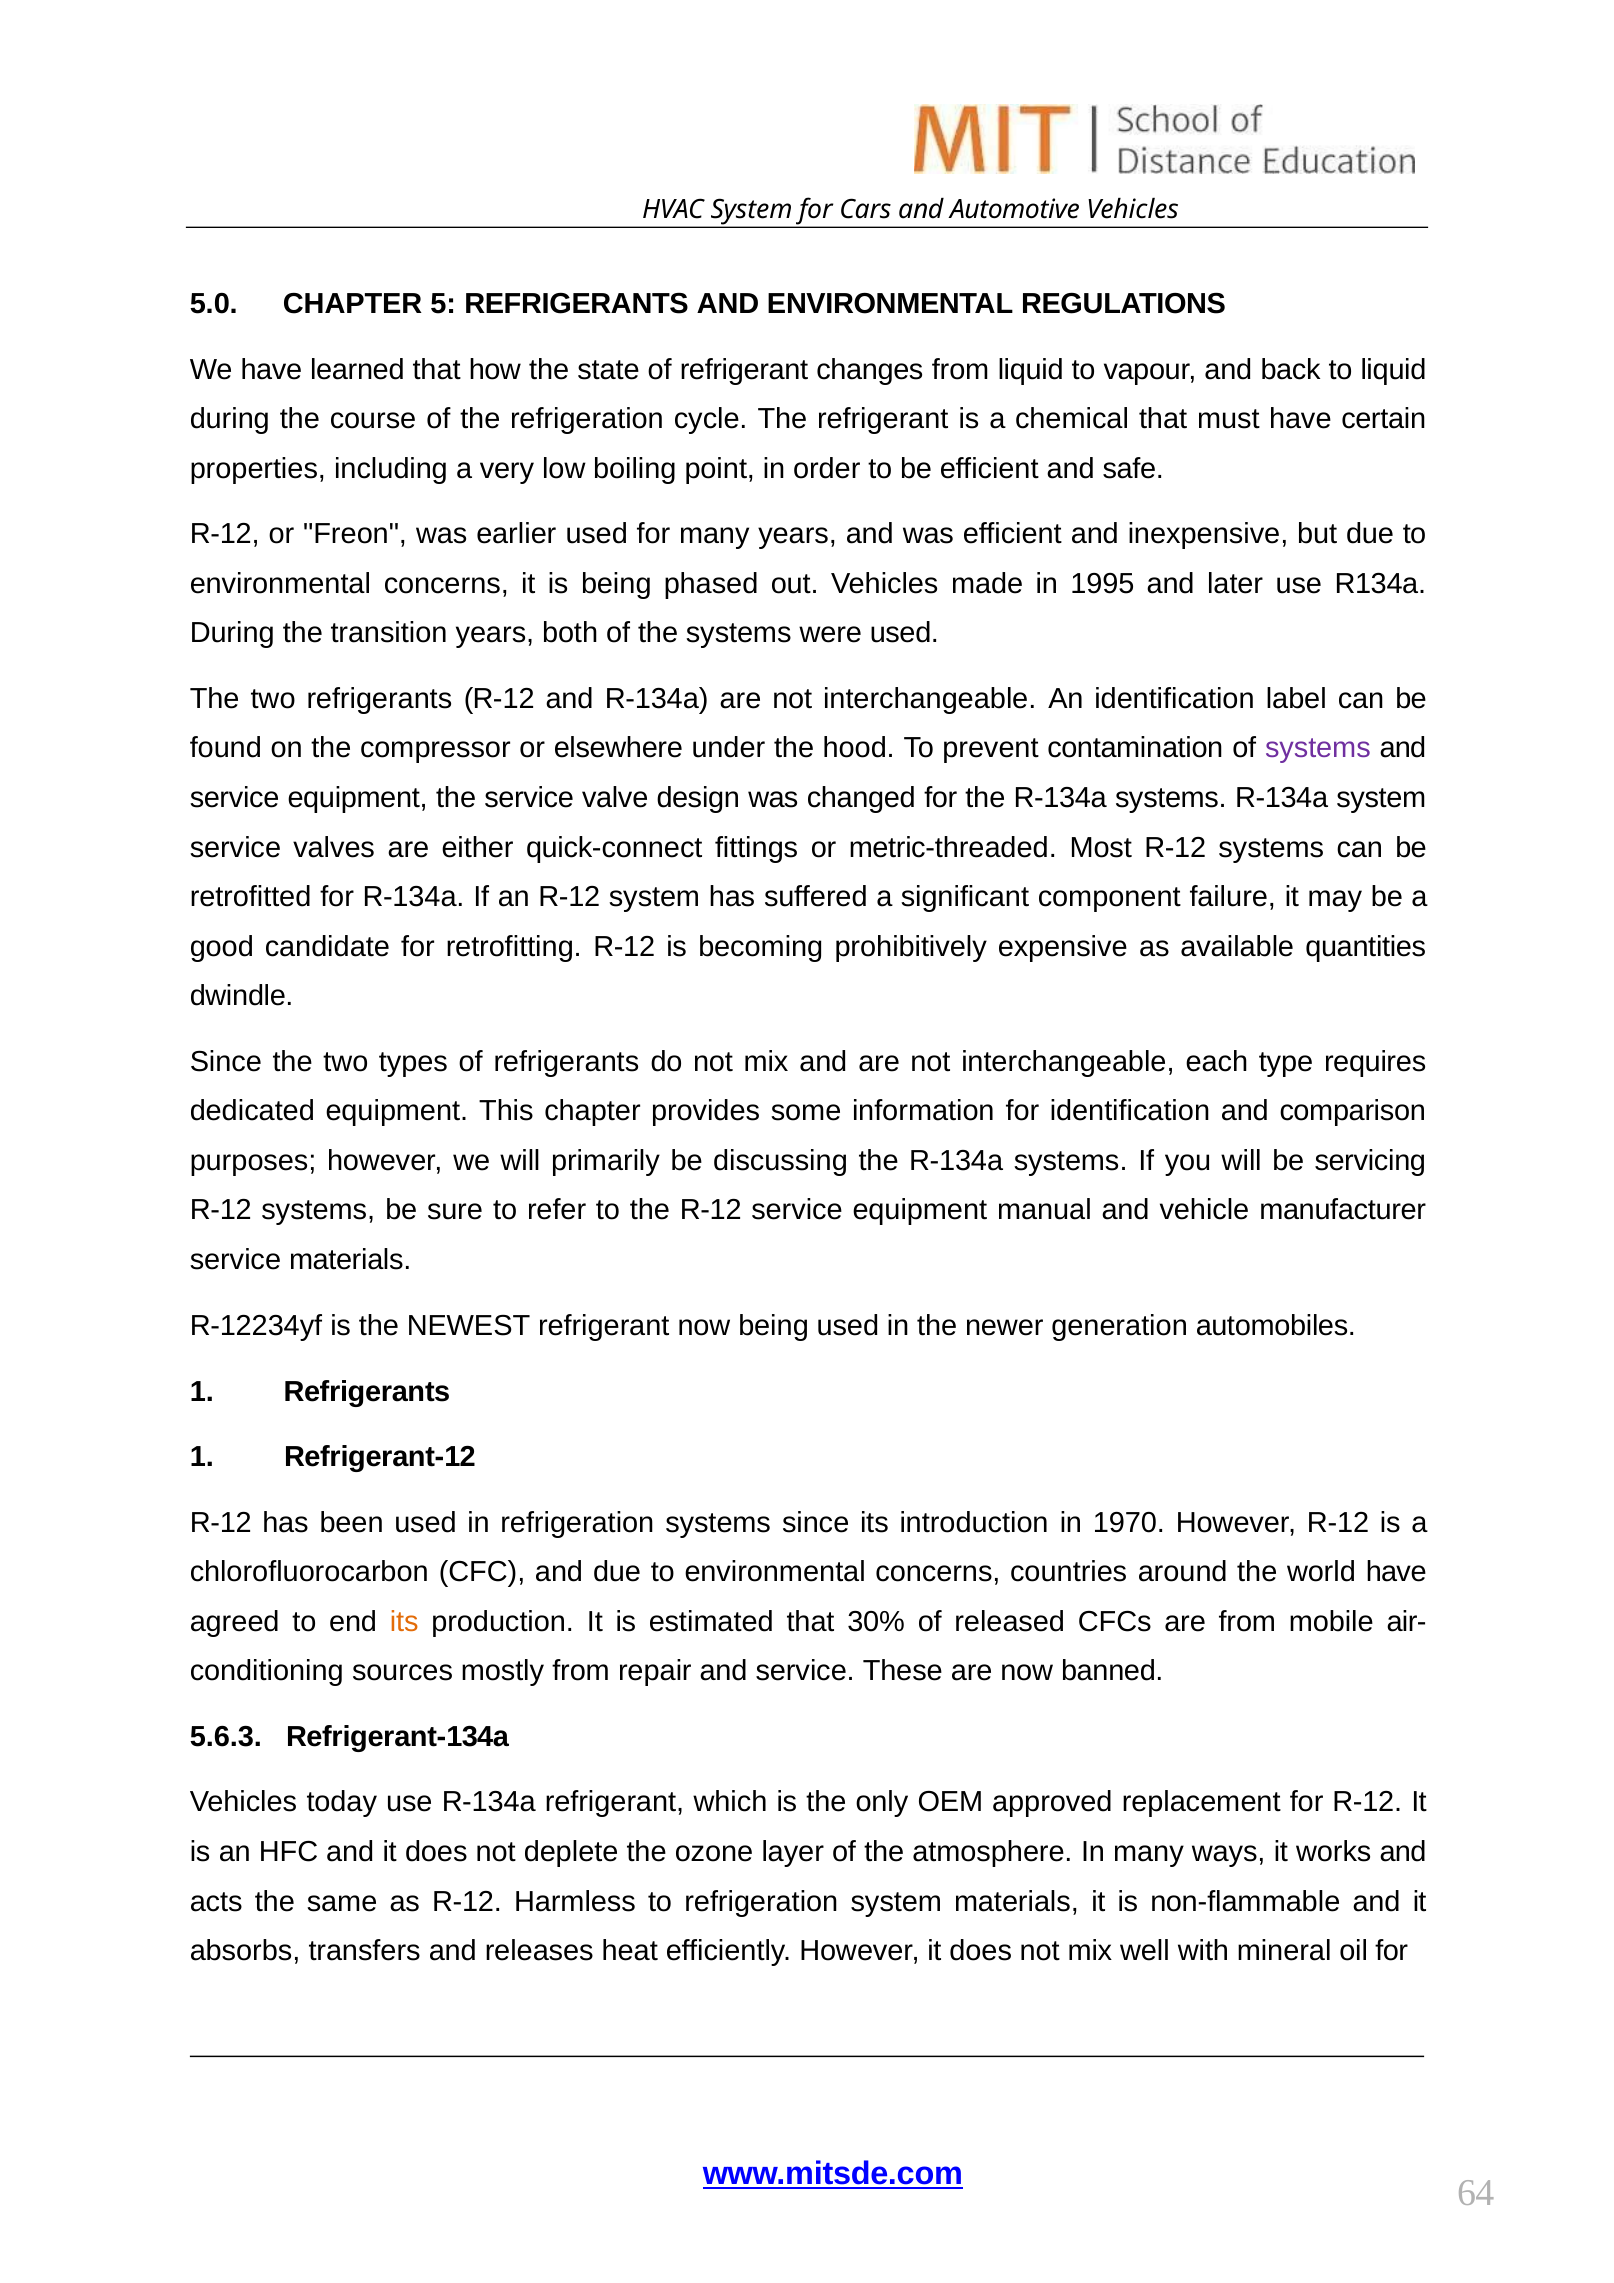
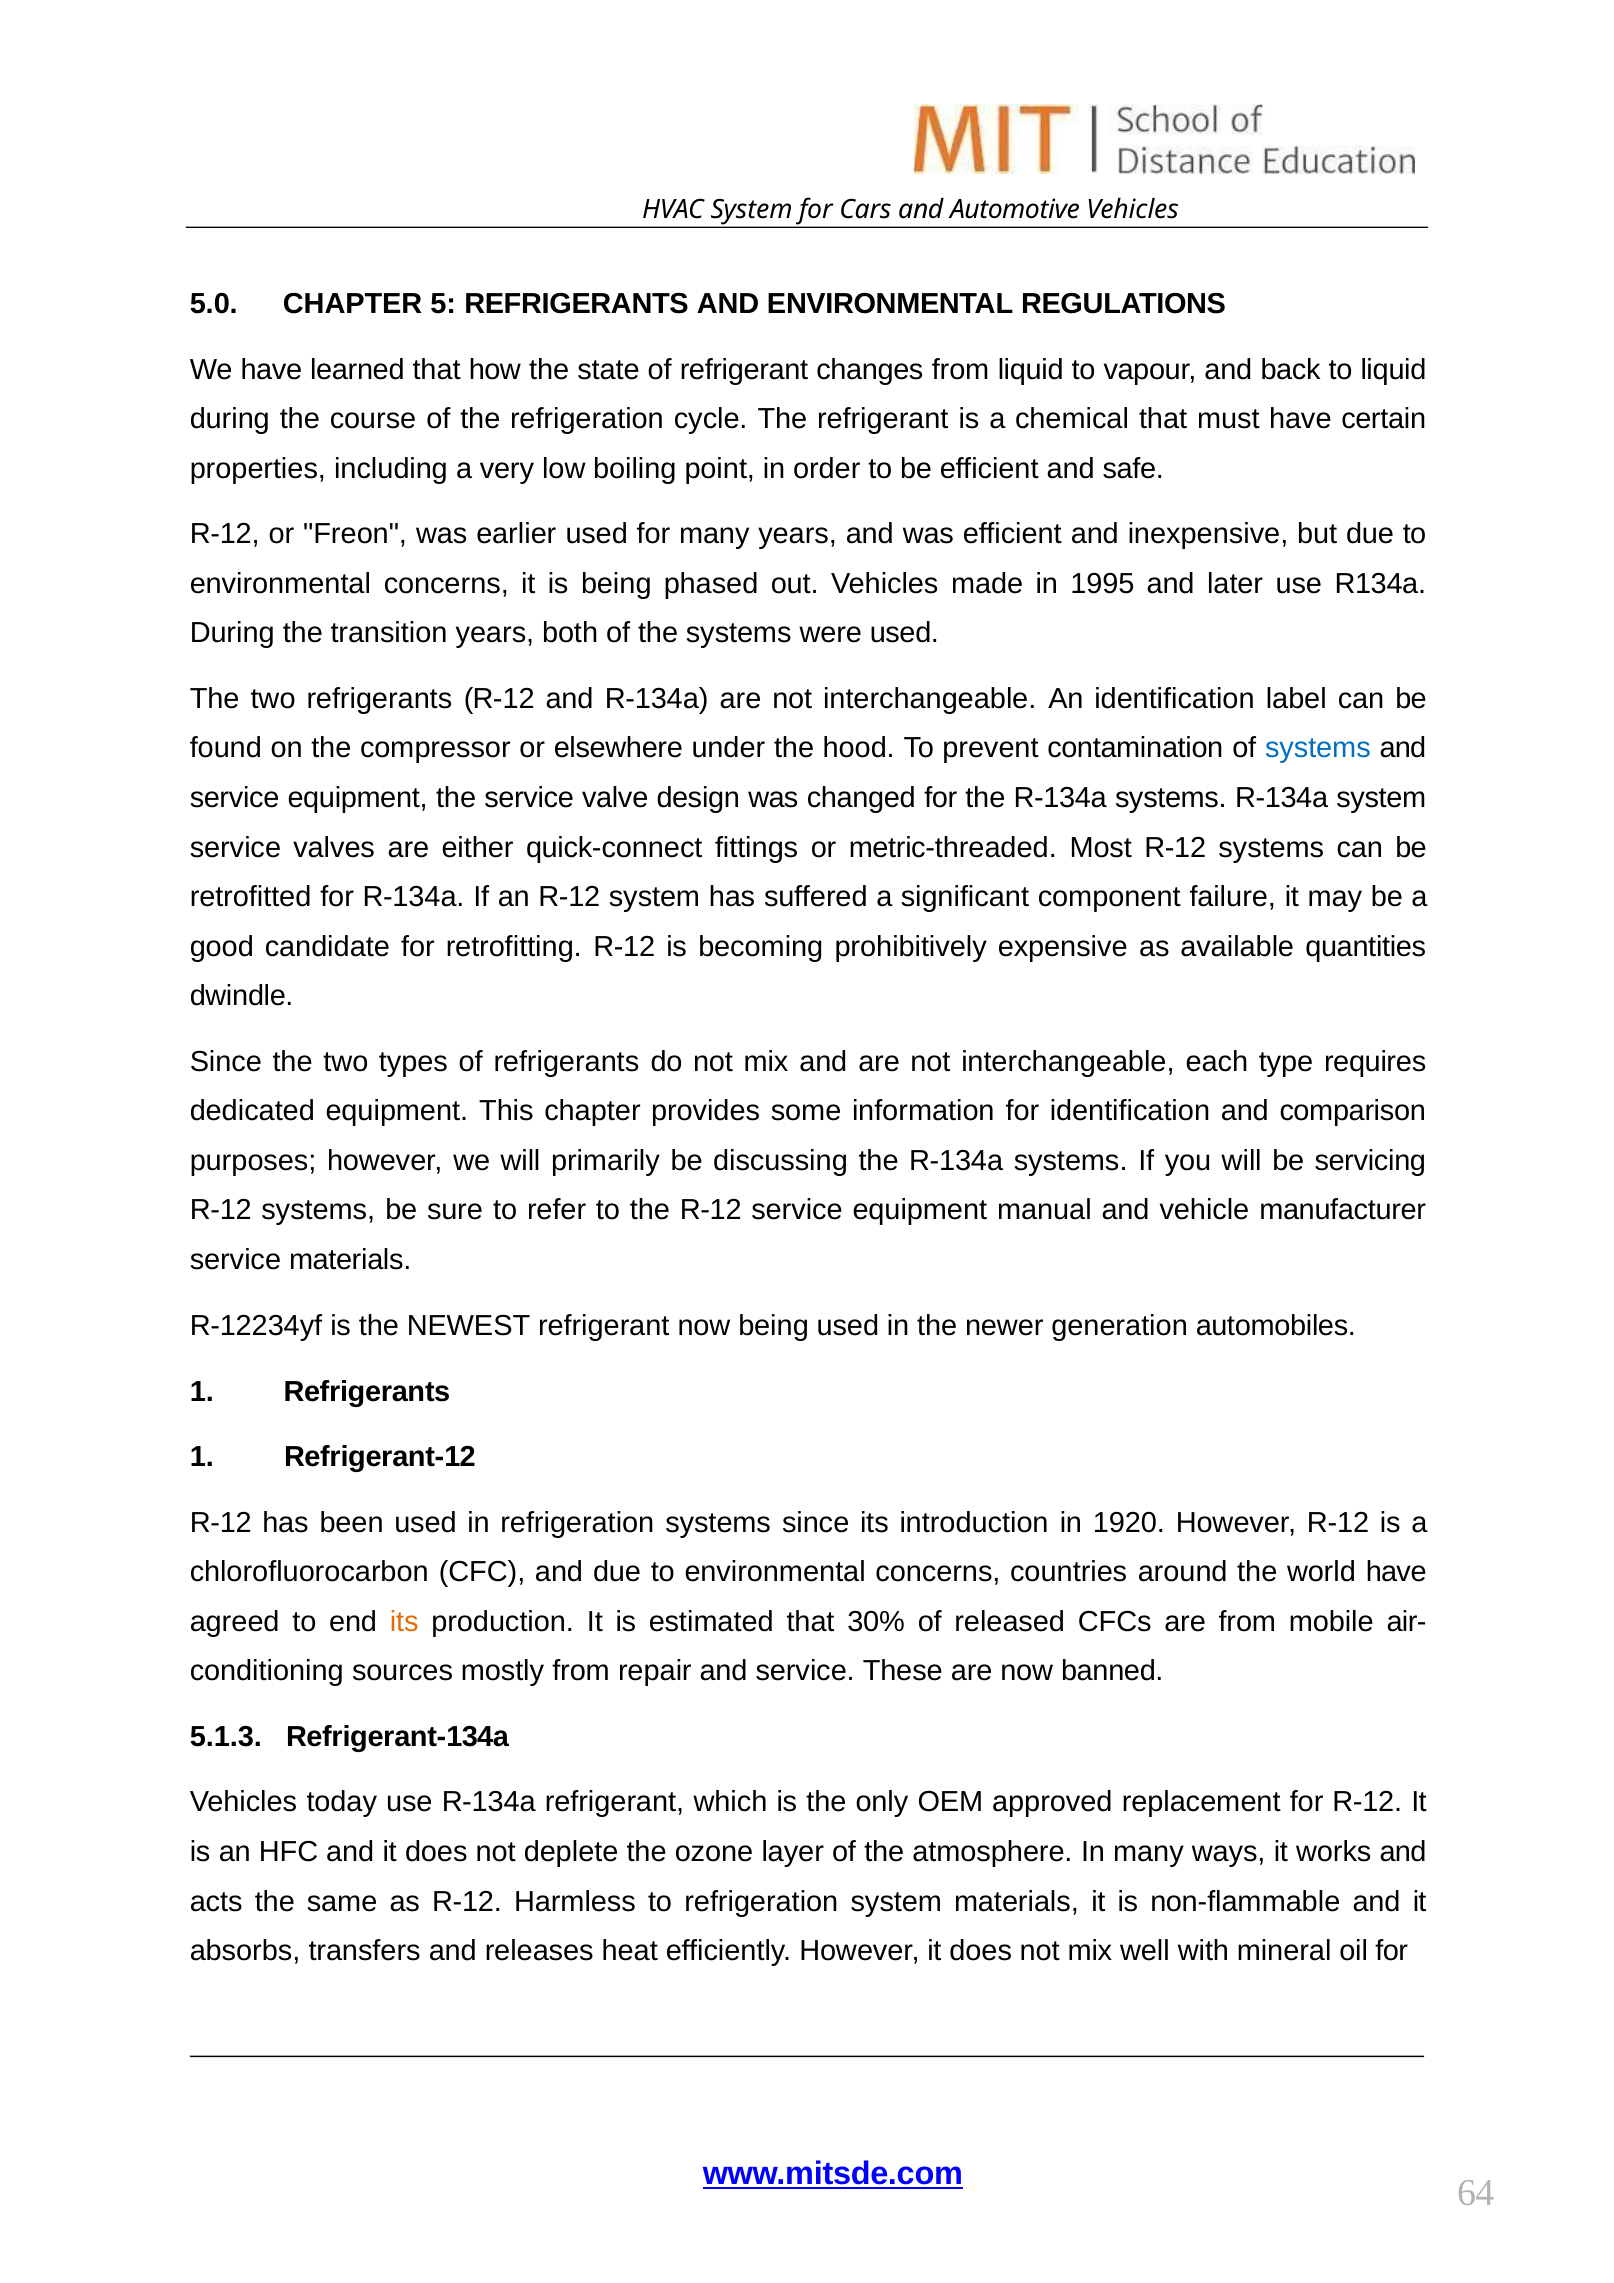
systems colour: purple -> blue (1318, 748)
1970: 1970 -> 1920 (1129, 1523)
5.6.3: 5.6.3 -> 5.1.3 (226, 1737)
